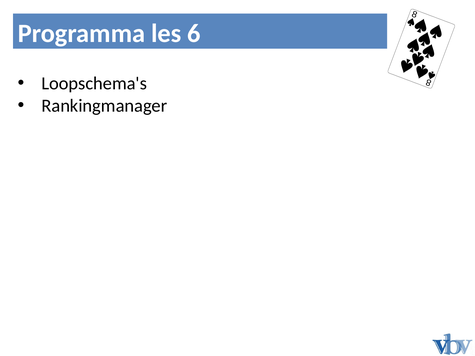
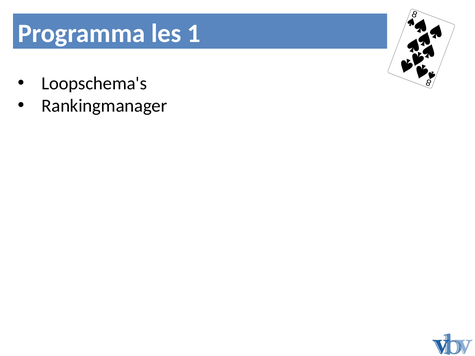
6: 6 -> 1 (194, 34)
